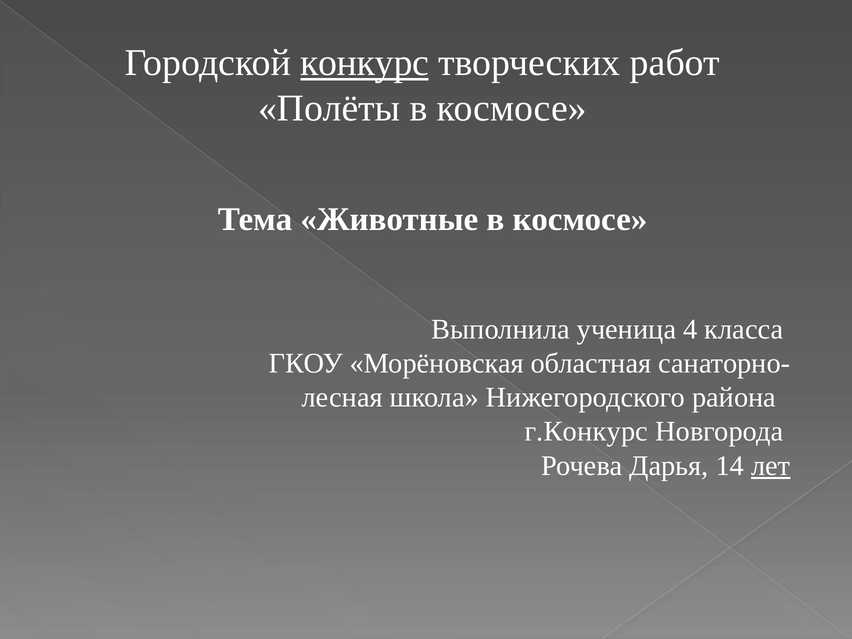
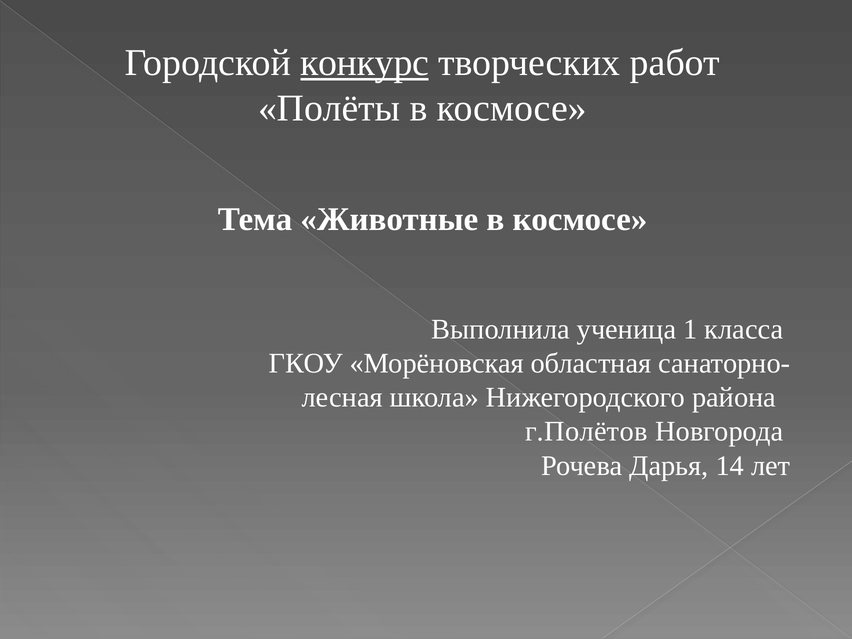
4: 4 -> 1 (690, 329)
г.Конкурс: г.Конкурс -> г.Полётов (586, 432)
лет underline: present -> none (771, 466)
